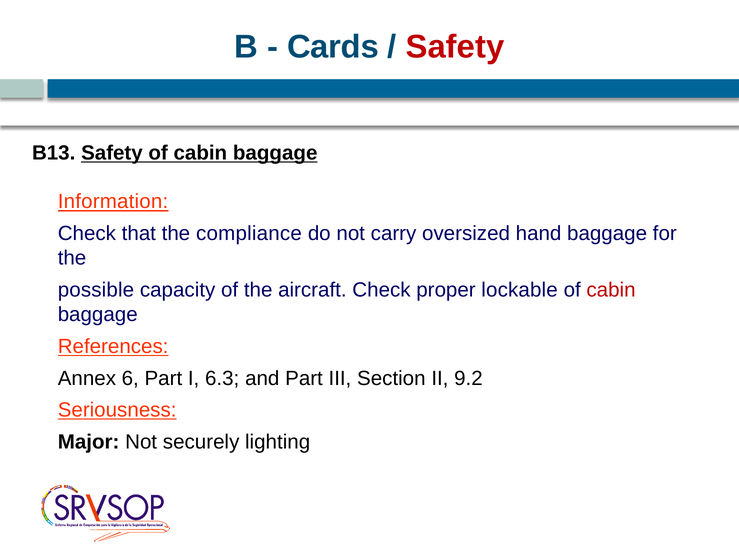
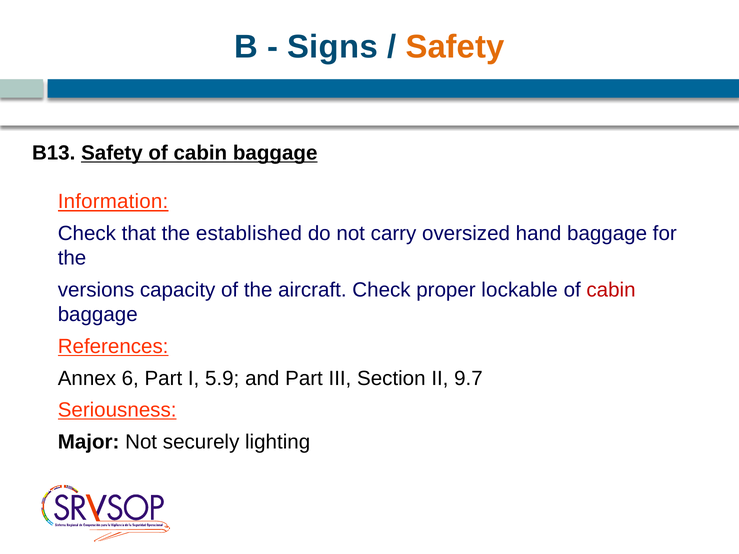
Cards: Cards -> Signs (333, 47)
Safety colour: red -> orange (455, 47)
compliance: compliance -> established (249, 234)
possible: possible -> versions (96, 290)
6.3: 6.3 -> 5.9 (222, 378)
9.2: 9.2 -> 9.7 (468, 378)
